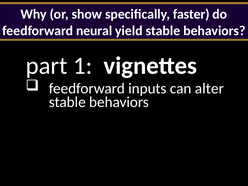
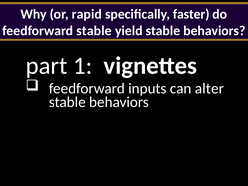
show: show -> rapid (87, 14)
feedforward neural: neural -> stable (94, 31)
